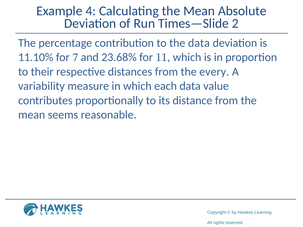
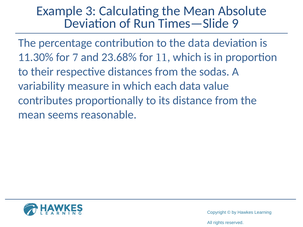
4: 4 -> 3 (91, 11)
2: 2 -> 9 (235, 23)
11.10%: 11.10% -> 11.30% (36, 57)
every: every -> sodas (214, 72)
